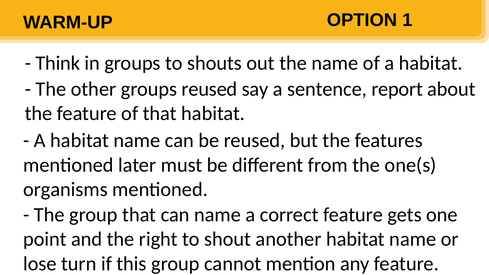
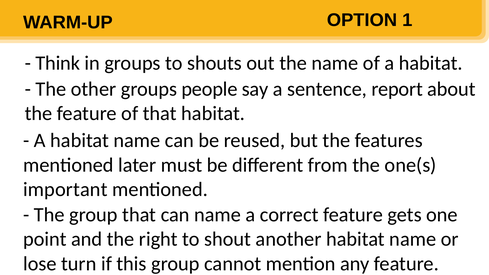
groups reused: reused -> people (209, 89)
organisms: organisms -> important (65, 189)
